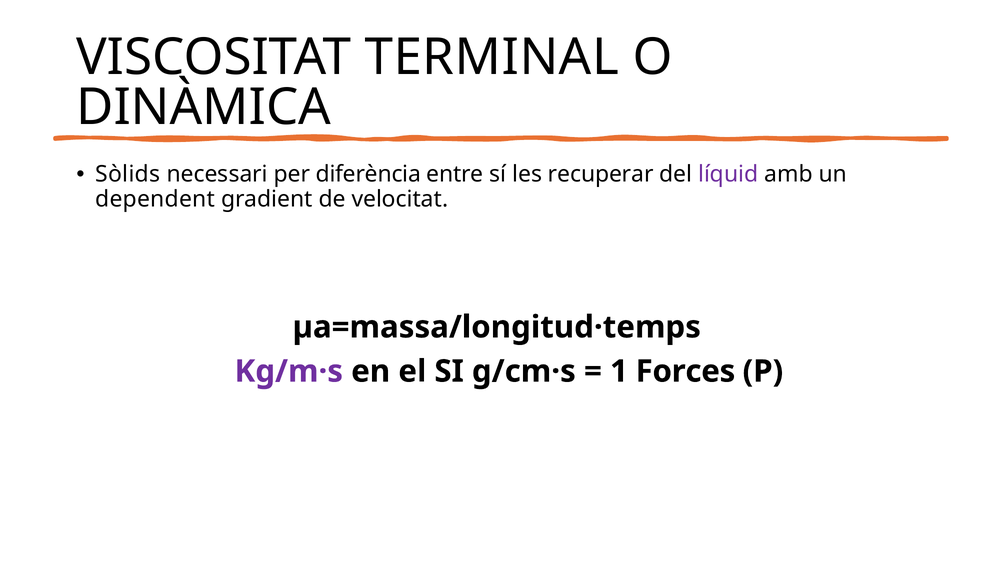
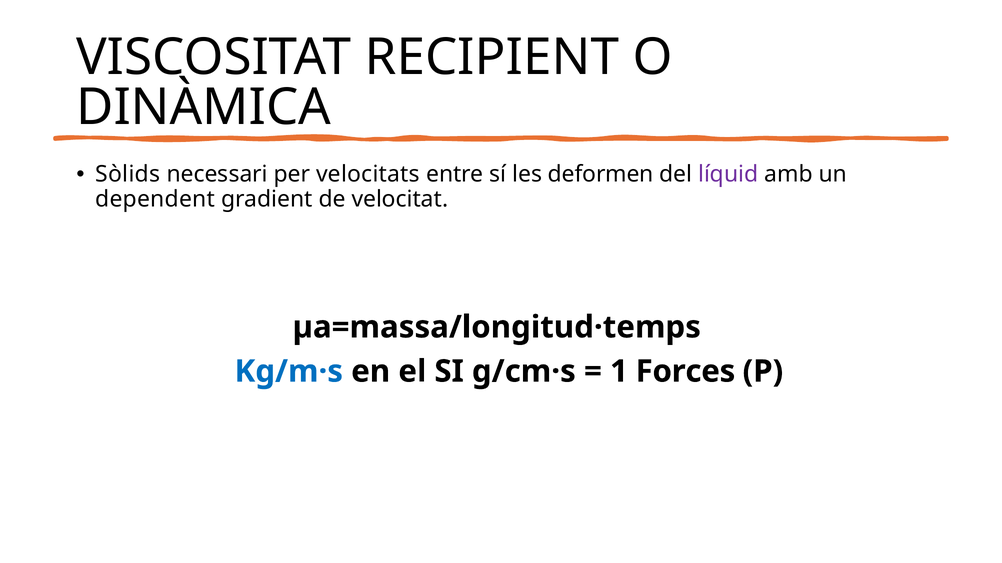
TERMINAL: TERMINAL -> RECIPIENT (492, 58)
diferència: diferència -> velocitats (368, 175)
recuperar: recuperar -> deformen (601, 175)
Kg/m·s colour: purple -> blue (289, 372)
